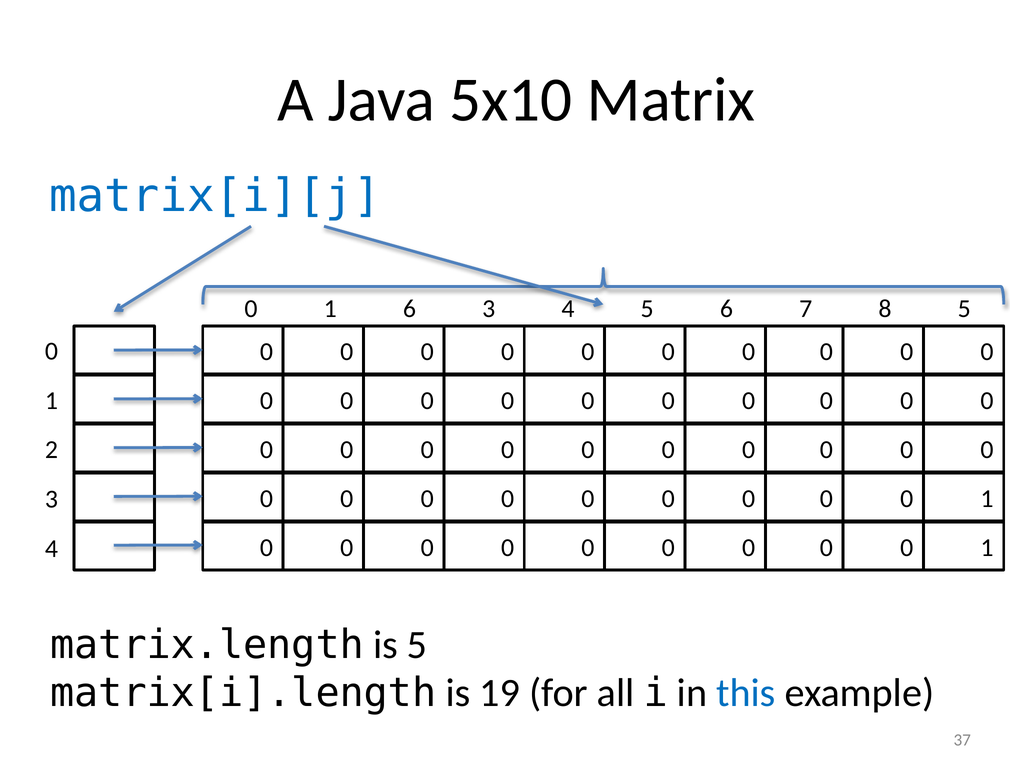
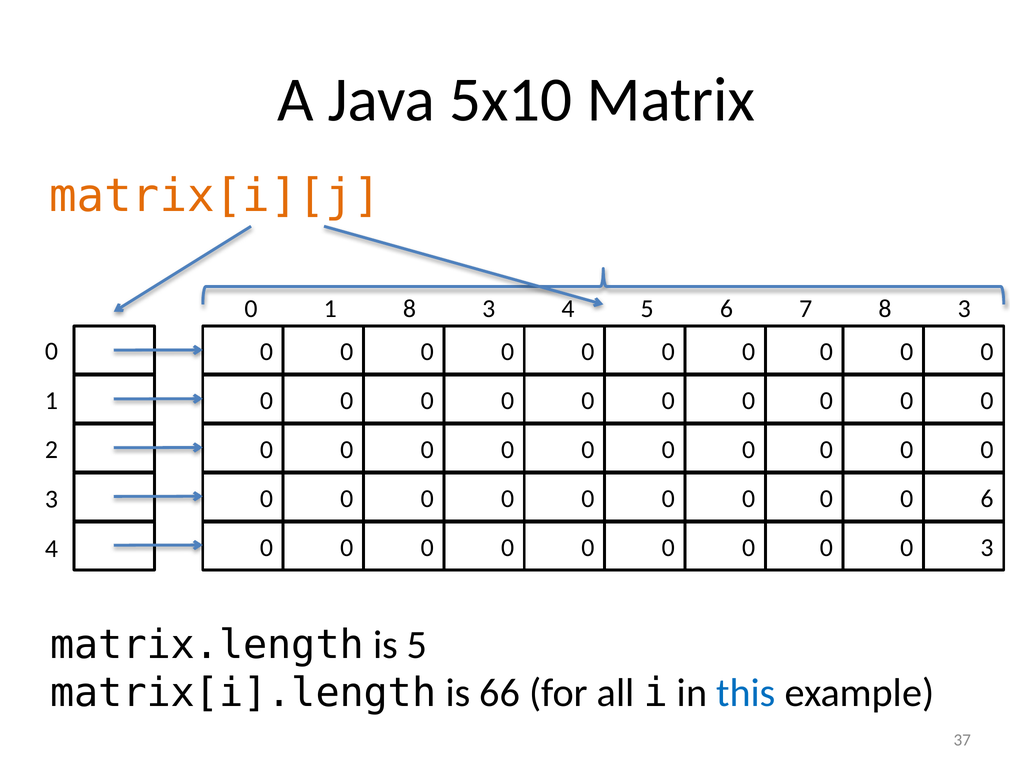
matrix[i][j colour: blue -> orange (215, 196)
1 6: 6 -> 8 (409, 309)
5: 5 -> 3 (964, 309)
1: 1 -> 6 (987, 499)
1: 1 -> 3 (987, 548)
19: 19 -> 66 (500, 693)
